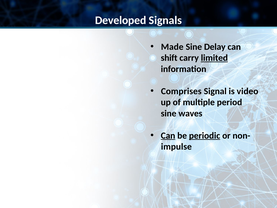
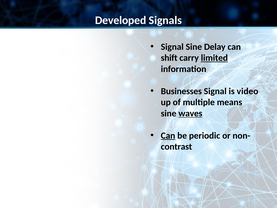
Made: Made -> Signal (172, 47)
Comprises: Comprises -> Businesses (181, 91)
period: period -> means (230, 102)
waves underline: none -> present (190, 113)
periodic underline: present -> none (205, 135)
impulse: impulse -> contrast (176, 147)
